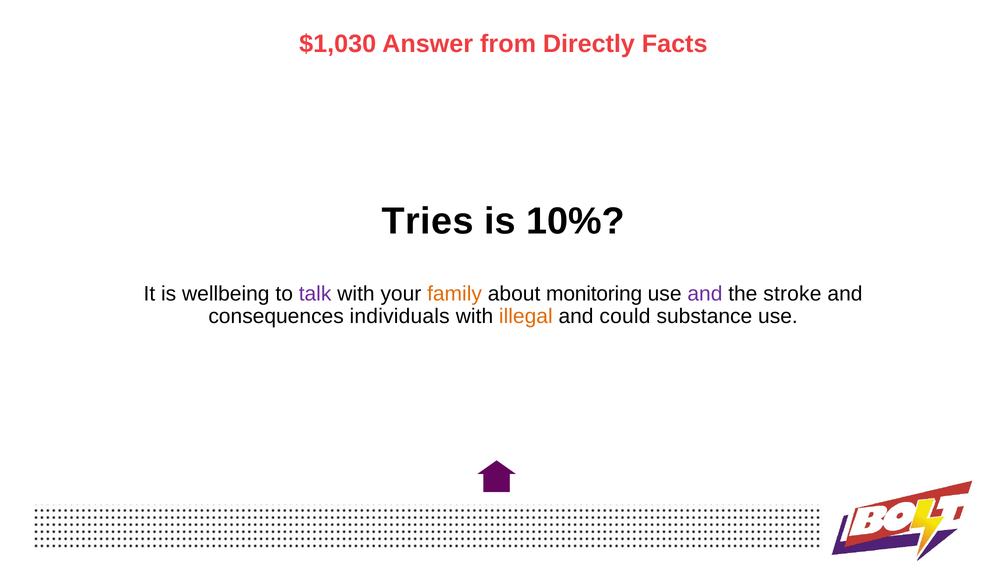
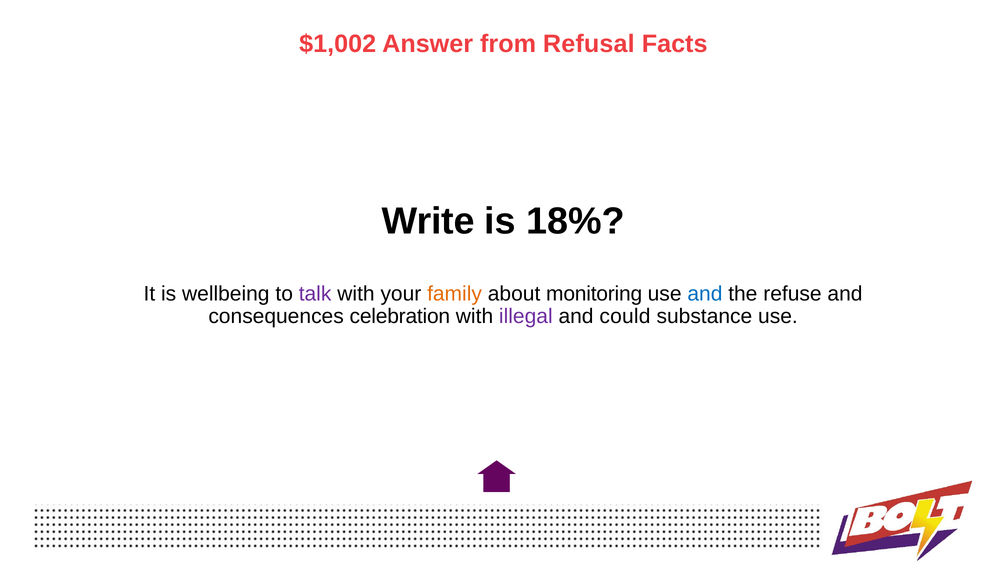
$1,030: $1,030 -> $1,002 (338, 44)
Directly: Directly -> Refusal (589, 44)
Tries: Tries -> Write (428, 221)
10%: 10% -> 18% (576, 221)
and colour: purple -> blue (705, 294)
stroke: stroke -> refuse (792, 294)
individuals: individuals -> celebration (400, 317)
illegal colour: orange -> purple (526, 317)
